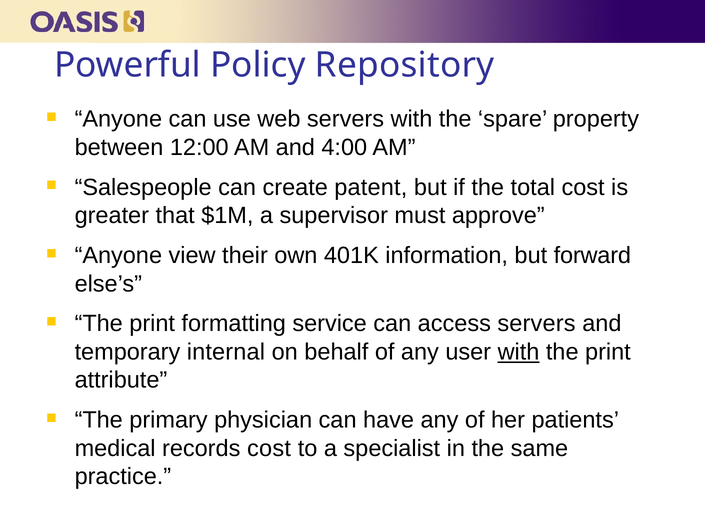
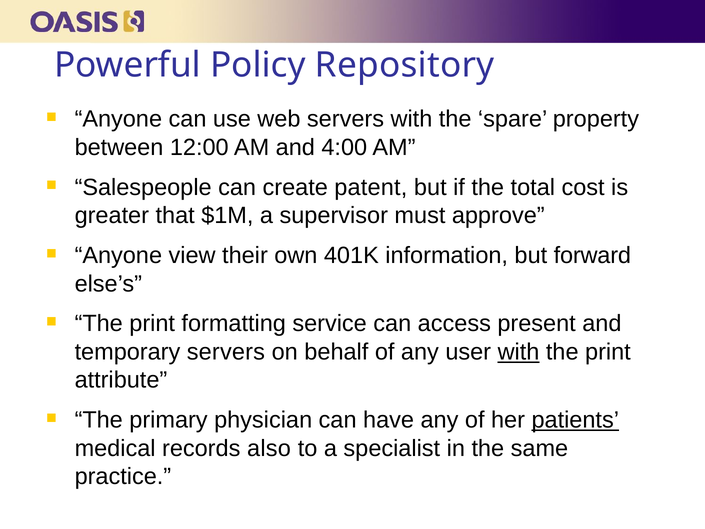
access servers: servers -> present (537, 324)
temporary internal: internal -> servers (226, 352)
patients underline: none -> present (575, 420)
records cost: cost -> also (269, 448)
